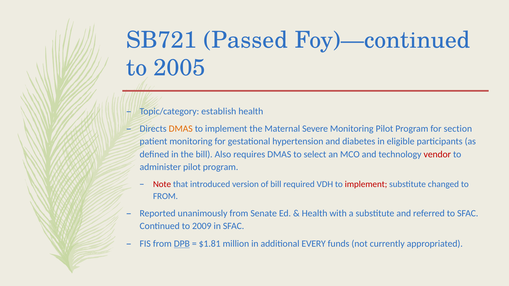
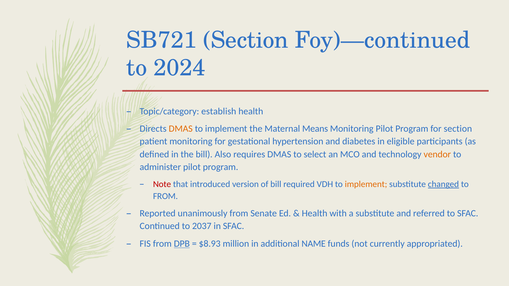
SB721 Passed: Passed -> Section (246, 40)
2005: 2005 -> 2024 (180, 68)
Severe: Severe -> Means (315, 129)
vendor colour: red -> orange (437, 154)
implement colour: red -> orange (366, 184)
changed underline: none -> present (443, 184)
2009: 2009 -> 2037 (202, 226)
$1.81: $1.81 -> $8.93 (210, 244)
EVERY: EVERY -> NAME (314, 244)
